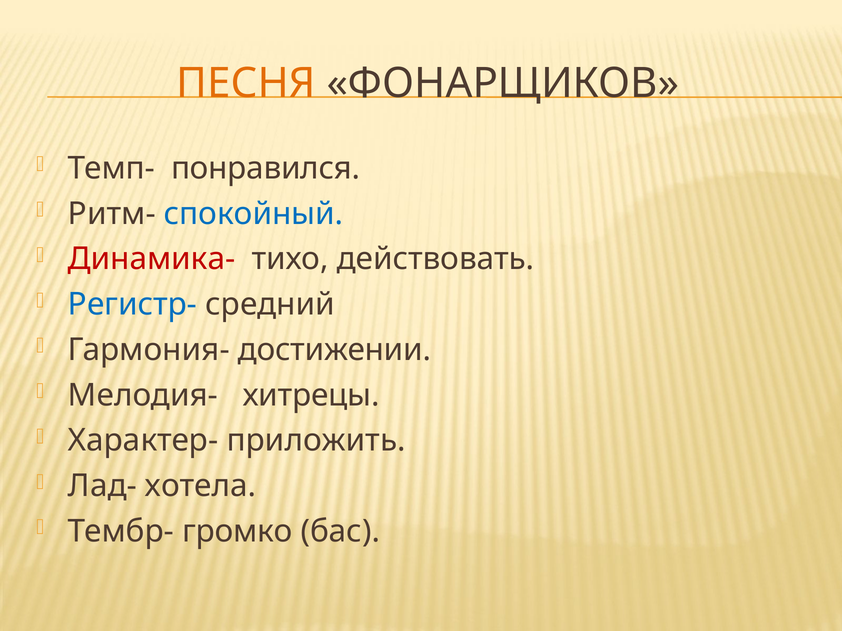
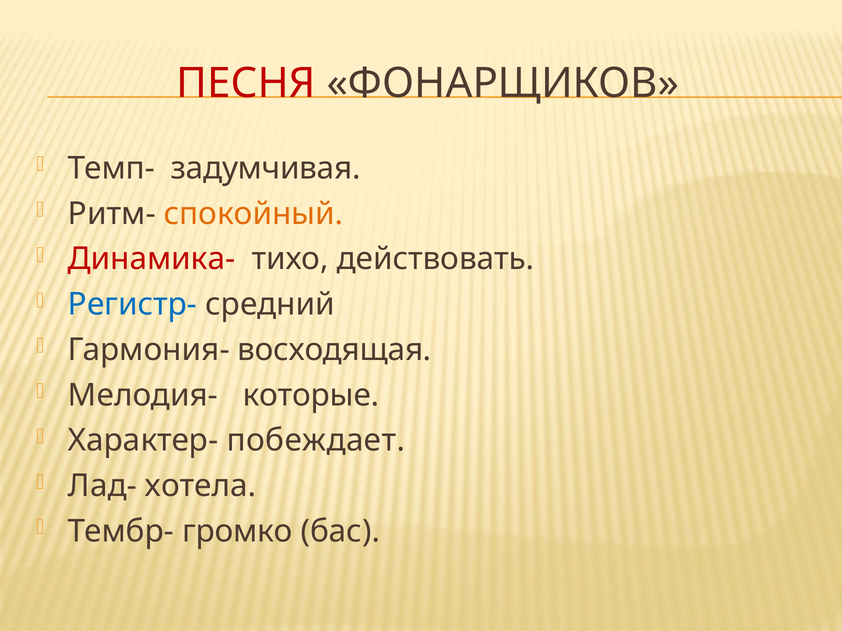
ПЕСНЯ colour: orange -> red (246, 84)
понравился: понравился -> задумчивая (266, 168)
спокойный colour: blue -> orange (254, 214)
достижении: достижении -> восходящая (334, 350)
хитрецы: хитрецы -> которые (311, 395)
приложить: приложить -> побеждает (316, 441)
